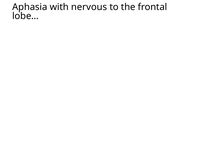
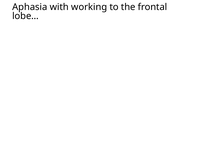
nervous: nervous -> working (89, 7)
